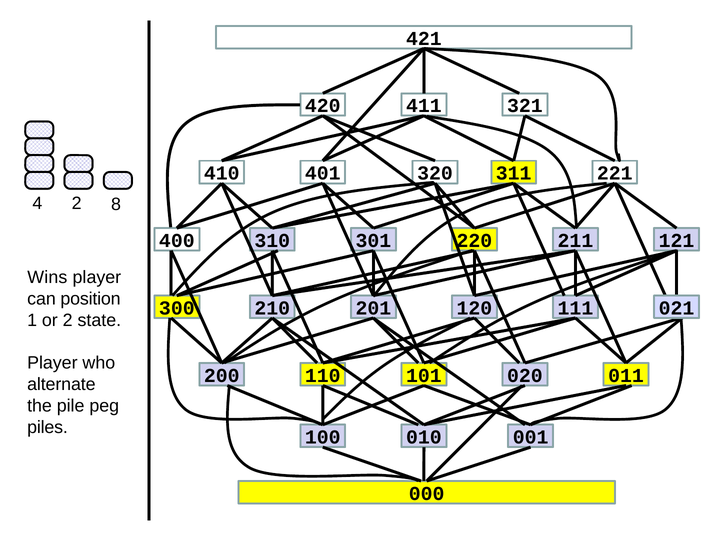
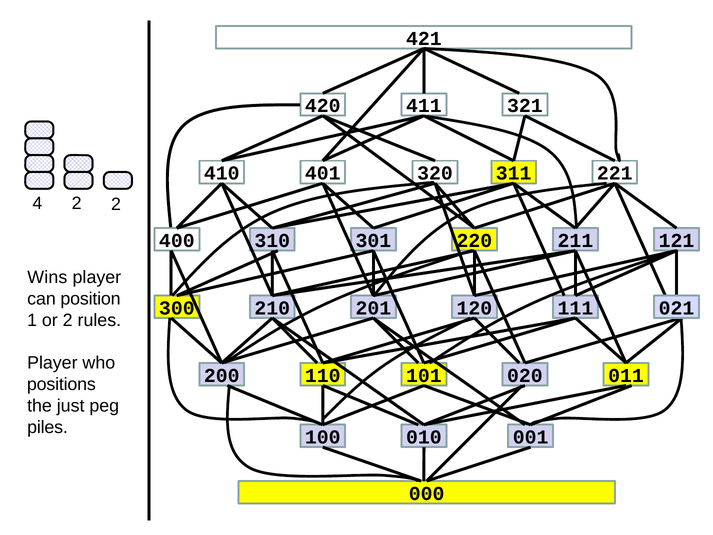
4 8: 8 -> 2 (116, 204)
state: state -> rules (99, 320)
alternate: alternate -> positions (61, 384)
pile: pile -> just (71, 406)
